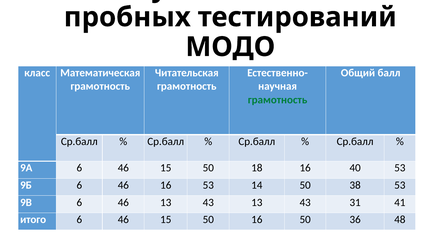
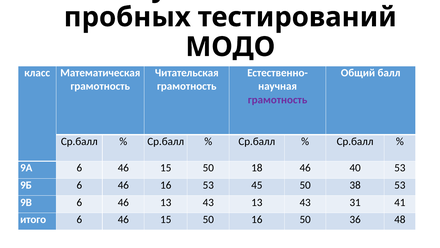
грамотность colour: green -> purple (278, 100)
18 16: 16 -> 46 (305, 168)
14: 14 -> 45 (257, 185)
